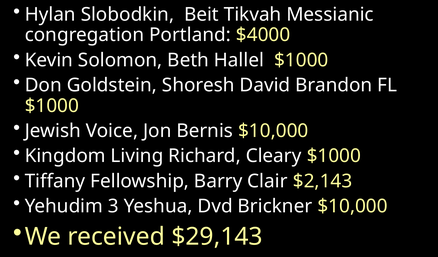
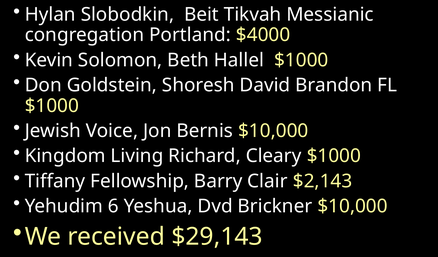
3: 3 -> 6 (113, 206)
